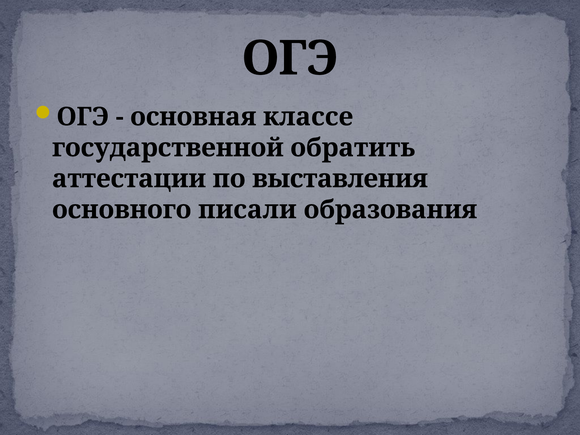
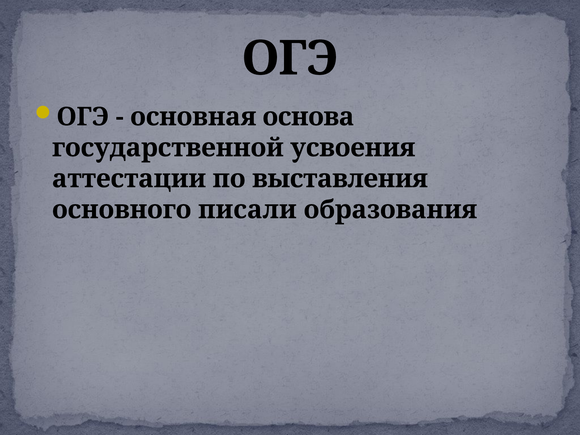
классе: классе -> основа (308, 117)
обратить: обратить -> усвоения (353, 148)
